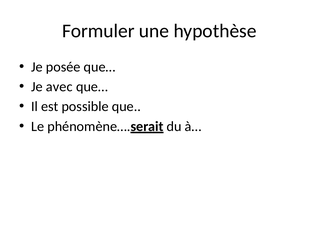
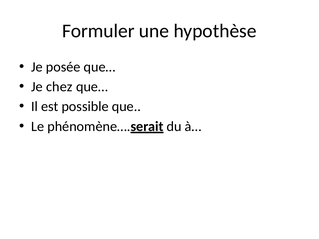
avec: avec -> chez (59, 87)
